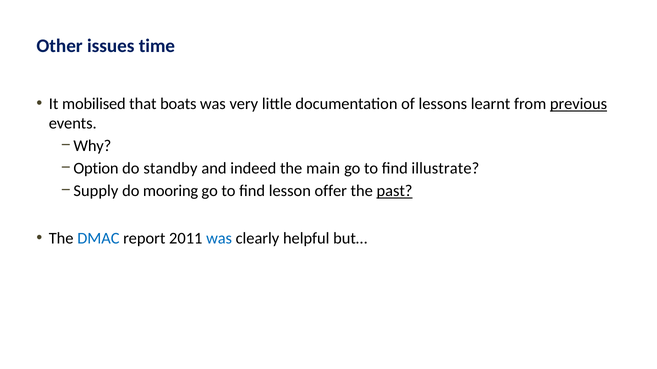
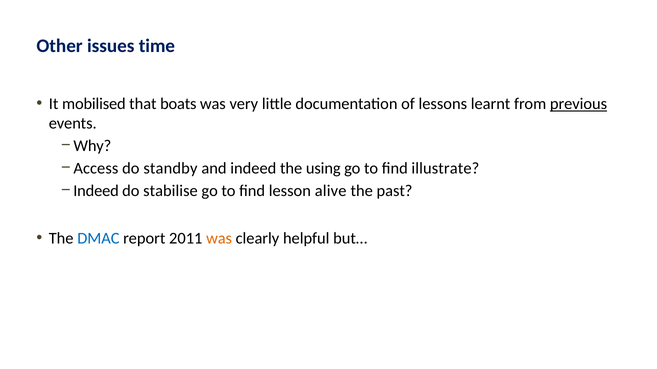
Option: Option -> Access (96, 169)
main: main -> using (323, 169)
Supply: Supply -> Indeed (96, 191)
mooring: mooring -> stabilise (170, 191)
offer: offer -> alive (331, 191)
past underline: present -> none (395, 191)
was colour: blue -> orange (219, 239)
